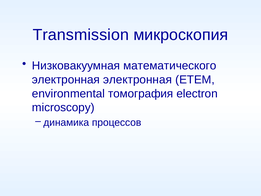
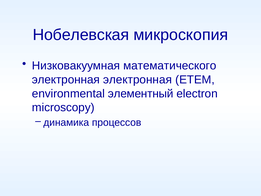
Transmission: Transmission -> Нобелевская (81, 35)
томография: томография -> элементный (141, 93)
